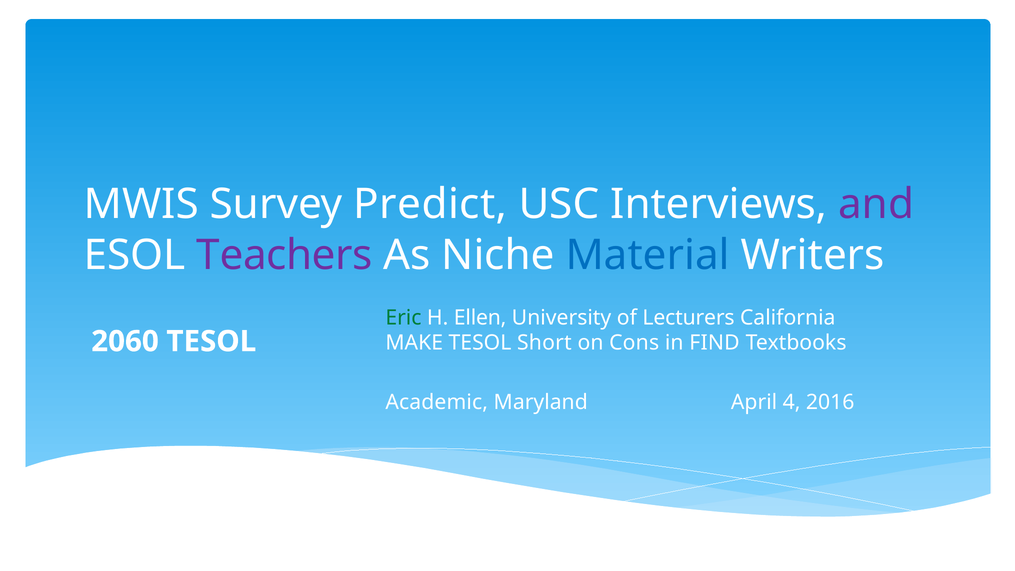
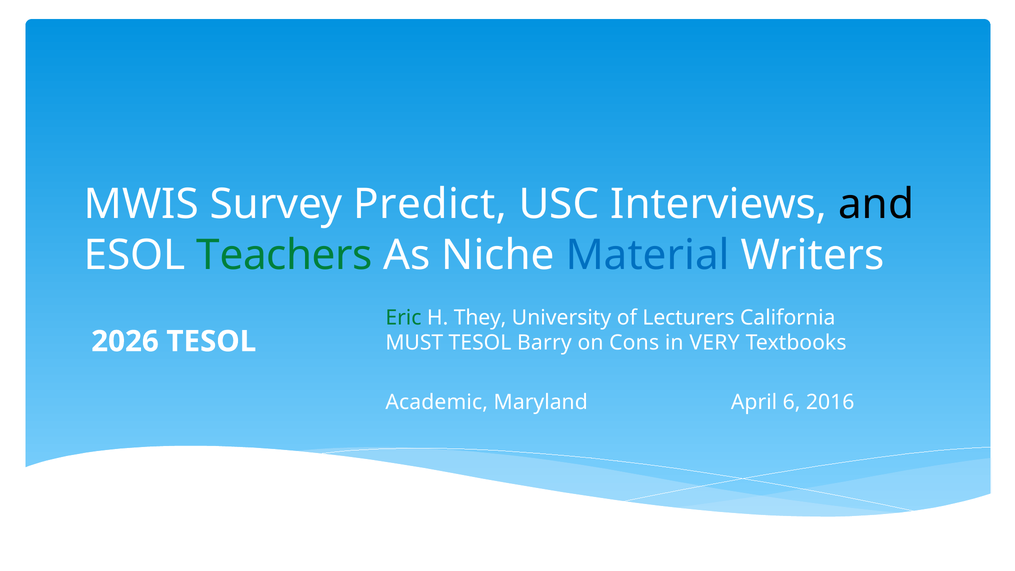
and colour: purple -> black (876, 204)
Teachers colour: purple -> green (285, 255)
Ellen: Ellen -> They (480, 318)
2060: 2060 -> 2026 (125, 341)
MAKE: MAKE -> MUST (414, 343)
Short: Short -> Barry (544, 343)
FIND: FIND -> VERY (714, 343)
4: 4 -> 6 (792, 402)
